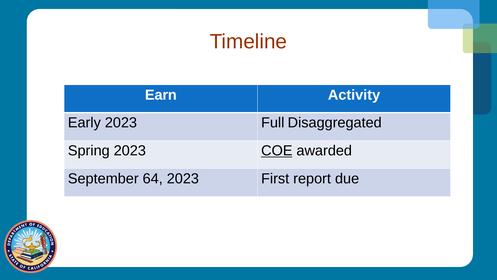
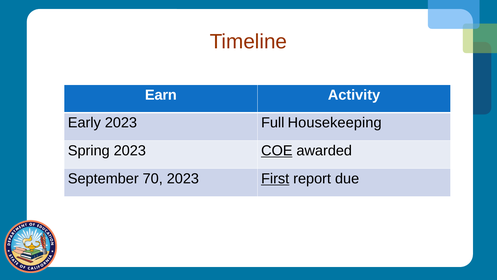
Disaggregated: Disaggregated -> Housekeeping (335, 123)
64: 64 -> 70 (153, 178)
First underline: none -> present (275, 178)
